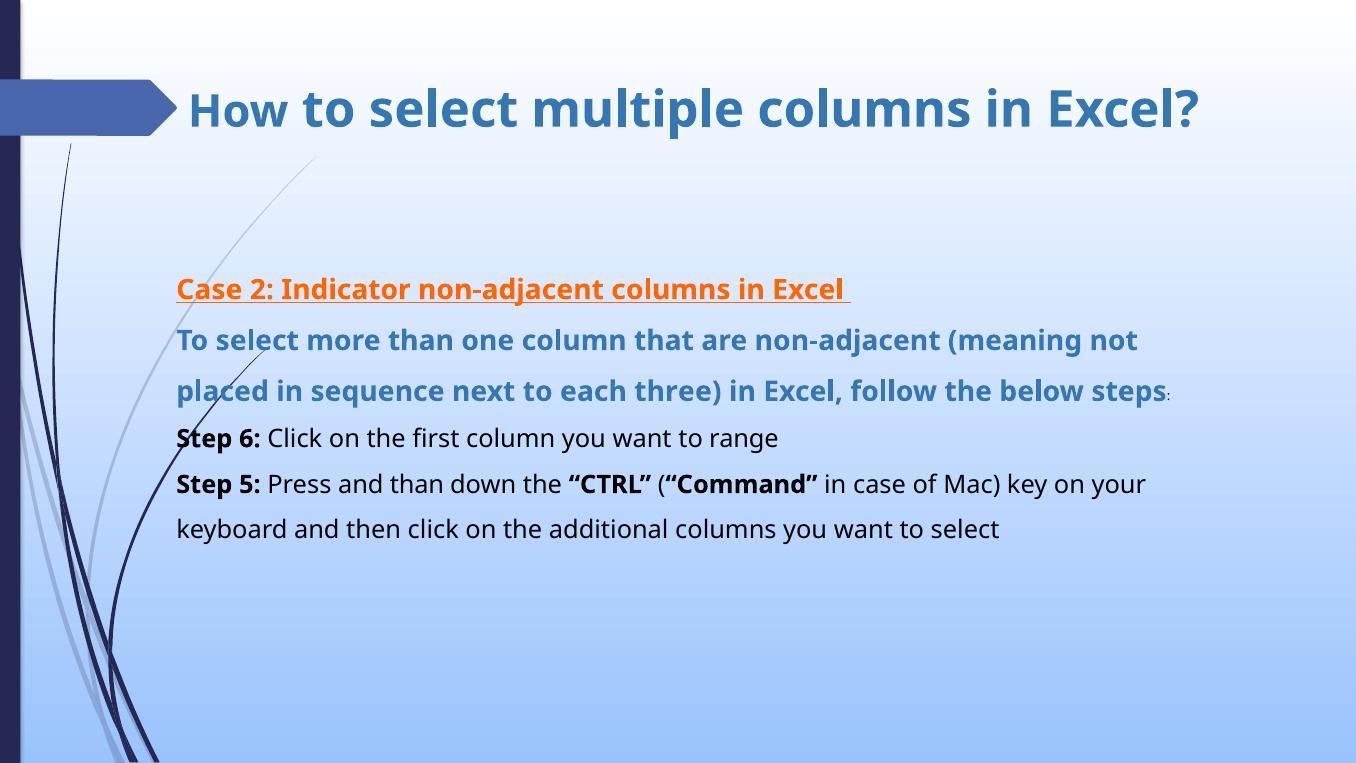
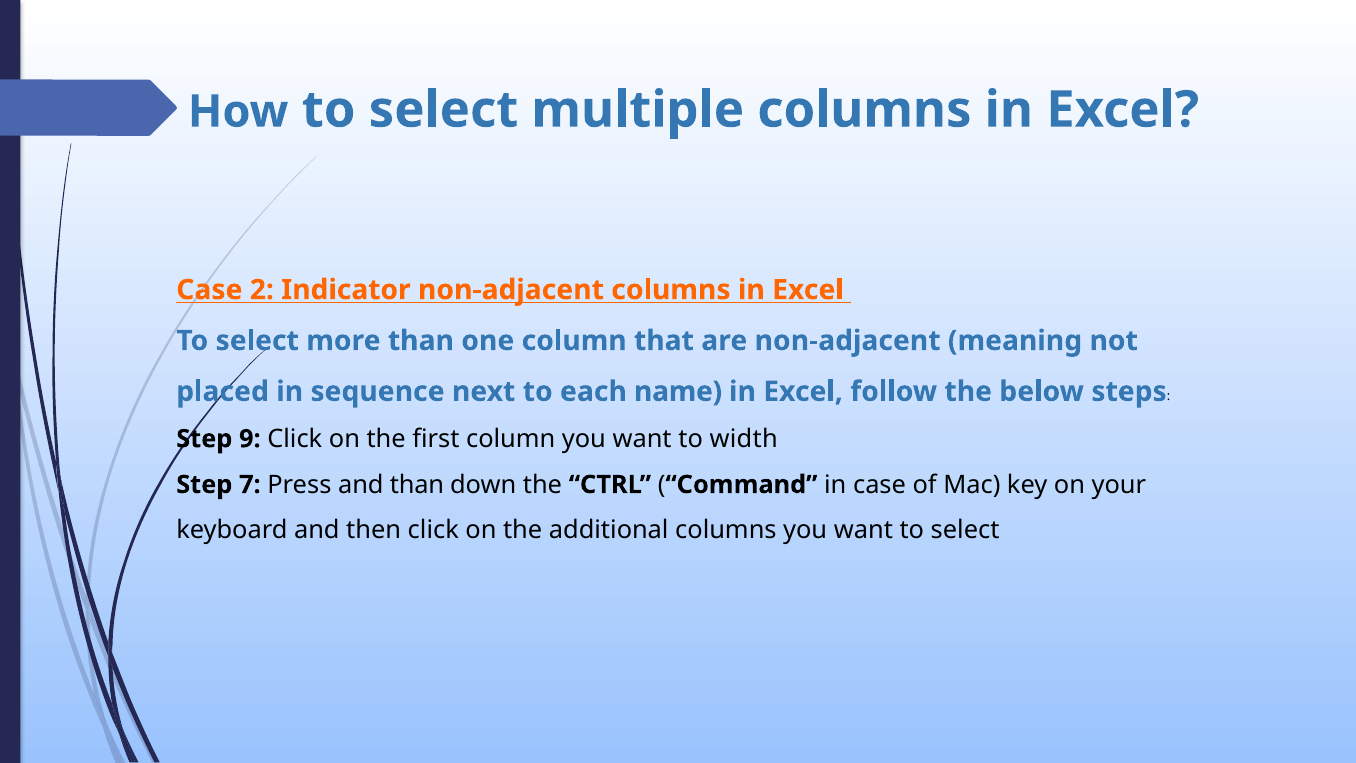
three: three -> name (678, 391)
6: 6 -> 9 (250, 439)
range: range -> width (744, 439)
5: 5 -> 7 (250, 484)
